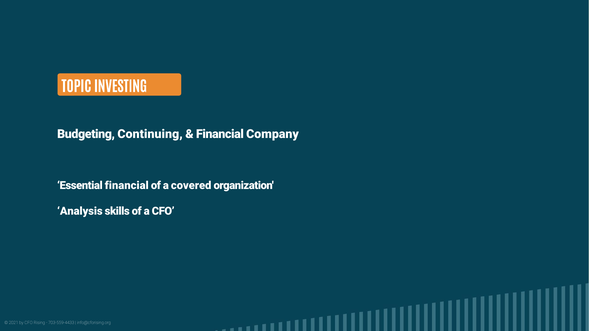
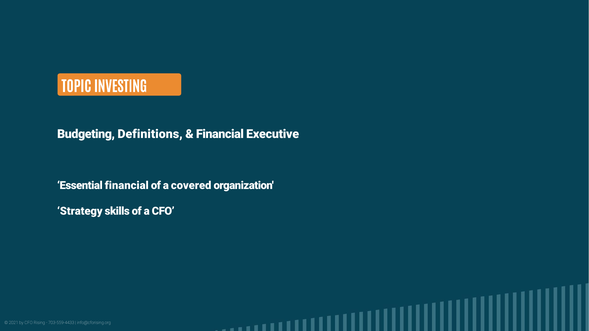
Continuing: Continuing -> Definitions (150, 134)
Company: Company -> Executive (273, 134)
Analysis: Analysis -> Strategy (80, 211)
